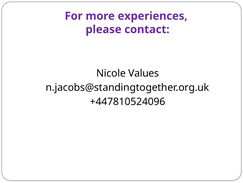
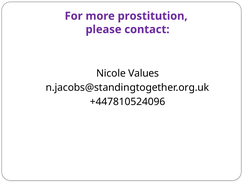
experiences: experiences -> prostitution (153, 16)
